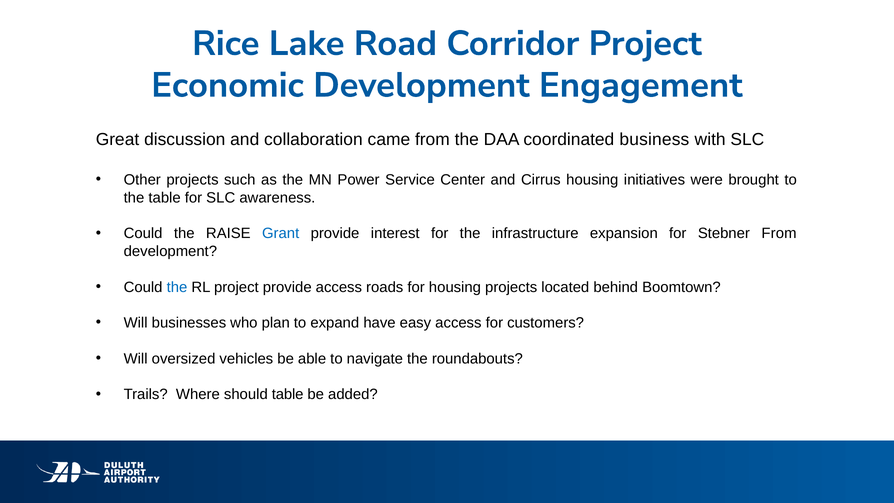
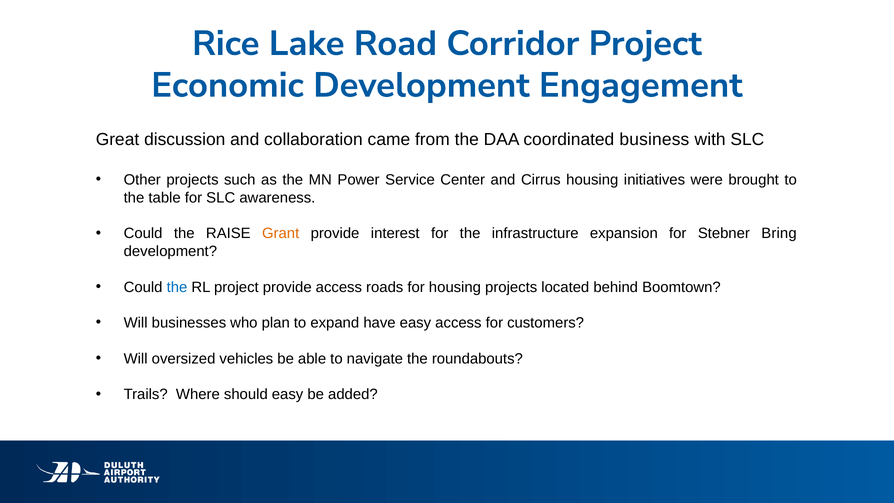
Grant colour: blue -> orange (281, 233)
Stebner From: From -> Bring (779, 233)
should table: table -> easy (288, 394)
